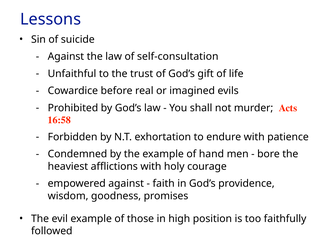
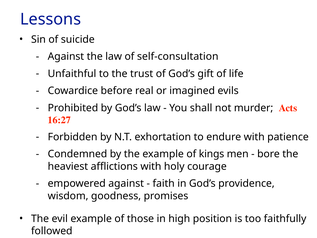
16:58: 16:58 -> 16:27 (59, 120)
hand: hand -> kings (212, 154)
